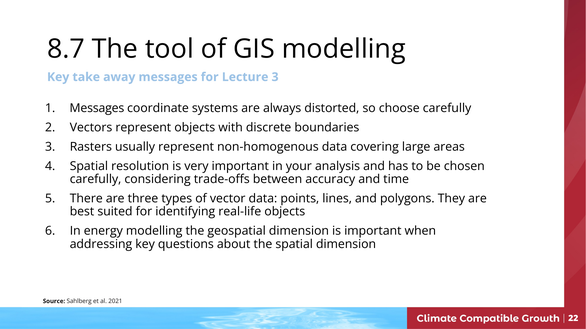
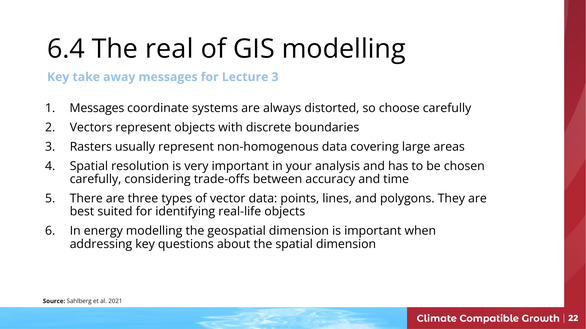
8.7: 8.7 -> 6.4 (66, 49)
tool: tool -> real (169, 49)
